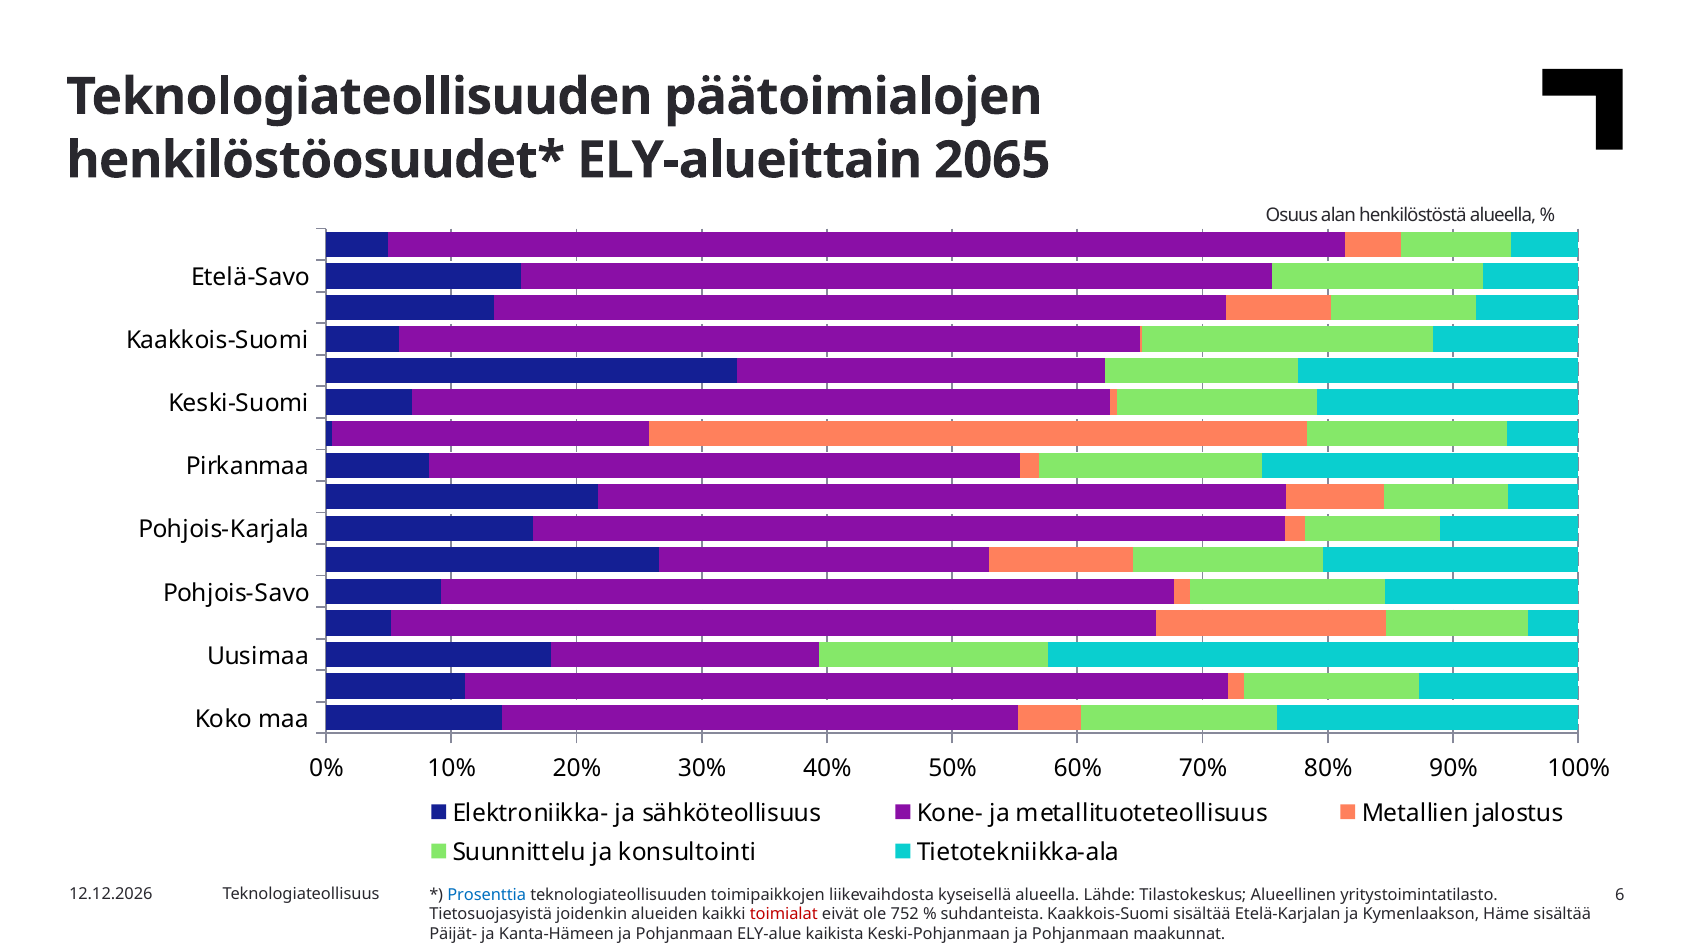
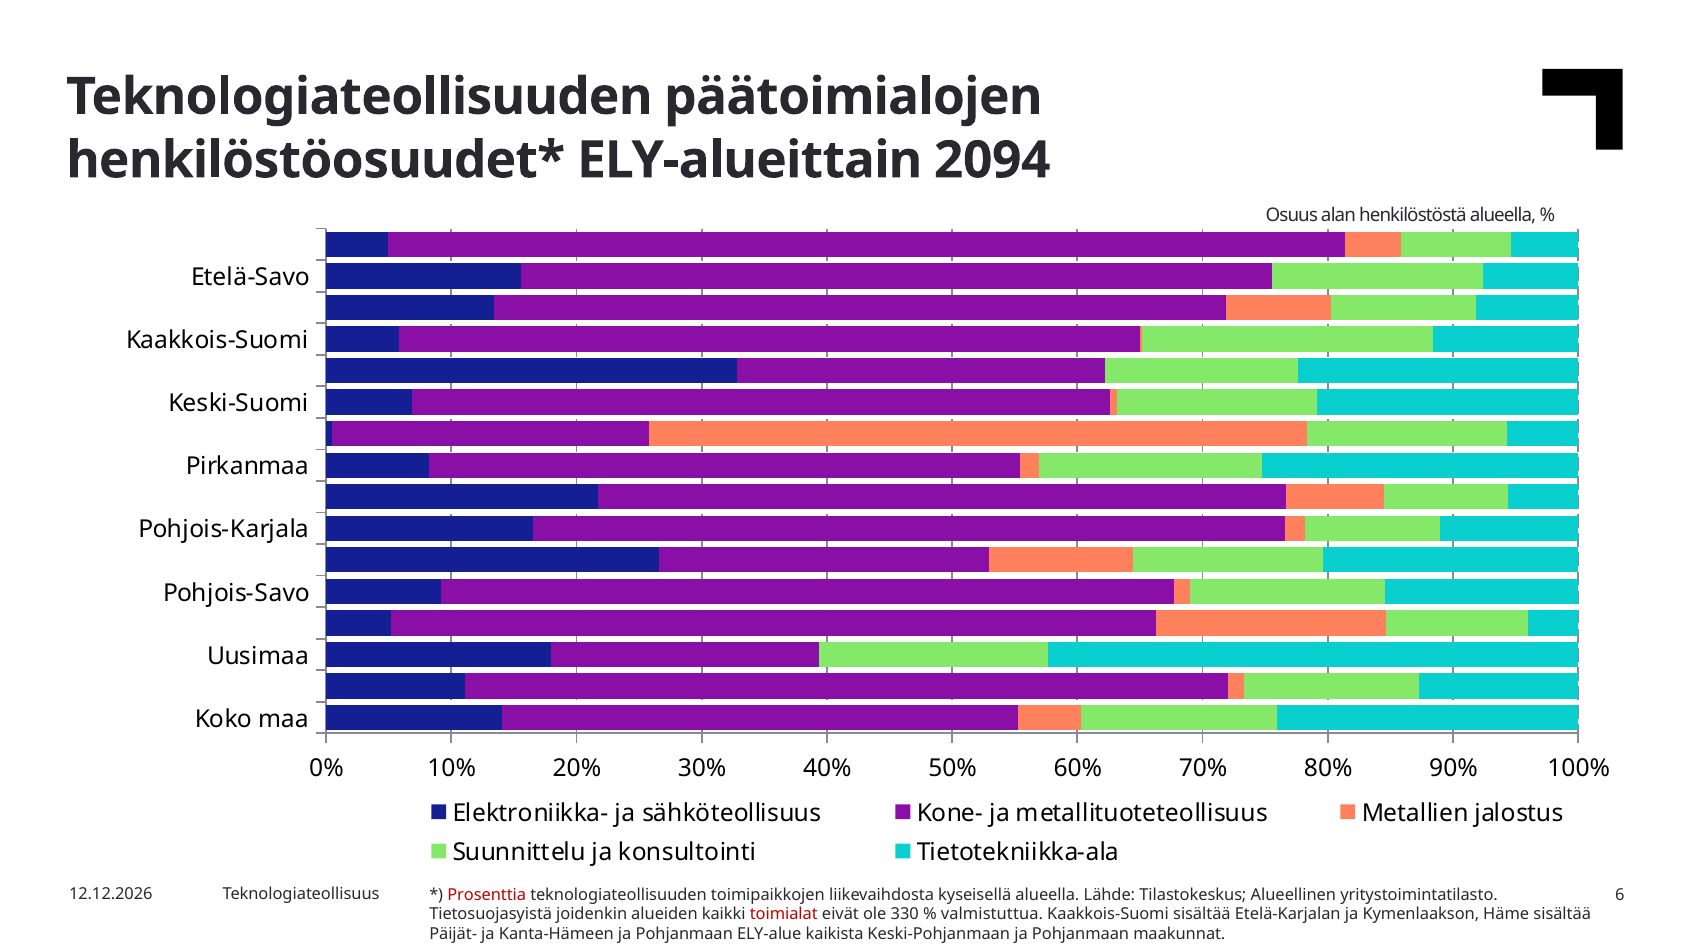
2065: 2065 -> 2094 (992, 160)
Prosenttia colour: blue -> red (487, 894)
752: 752 -> 330 (905, 914)
suhdanteista: suhdanteista -> valmistuttua (992, 914)
